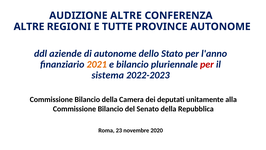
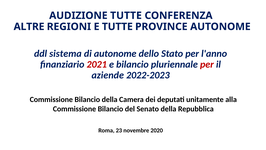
AUDIZIONE ALTRE: ALTRE -> TUTTE (126, 16)
aziende: aziende -> sistema (65, 53)
2021 colour: orange -> red (97, 64)
sistema: sistema -> aziende (108, 75)
